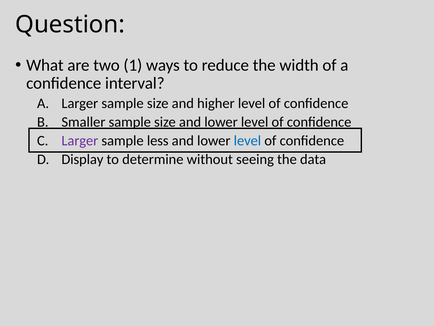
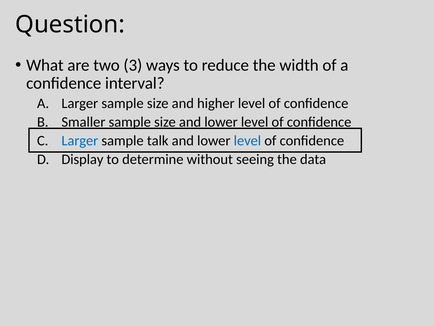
1: 1 -> 3 (133, 65)
Larger colour: purple -> blue (80, 140)
less: less -> talk (158, 140)
